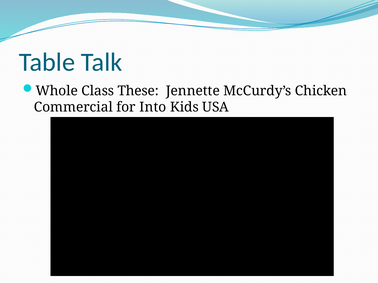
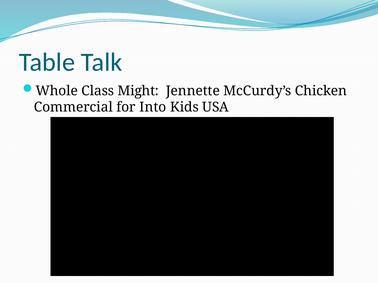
These: These -> Might (138, 91)
